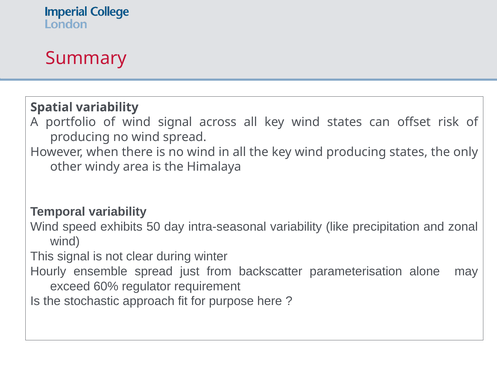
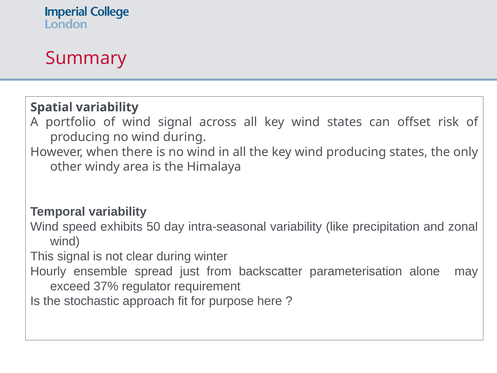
wind spread: spread -> during (185, 137)
60%: 60% -> 37% (106, 286)
